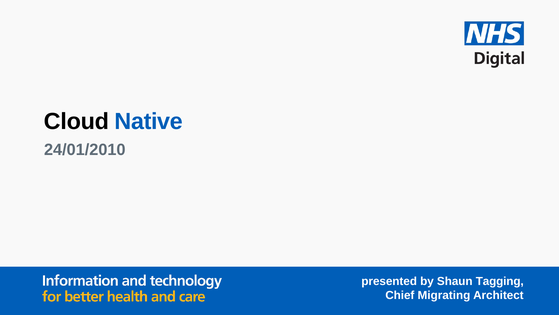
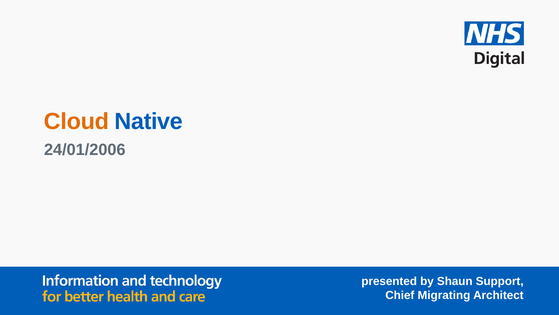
Cloud colour: black -> orange (76, 121)
24/01/2010: 24/01/2010 -> 24/01/2006 (85, 150)
Tagging: Tagging -> Support (500, 281)
